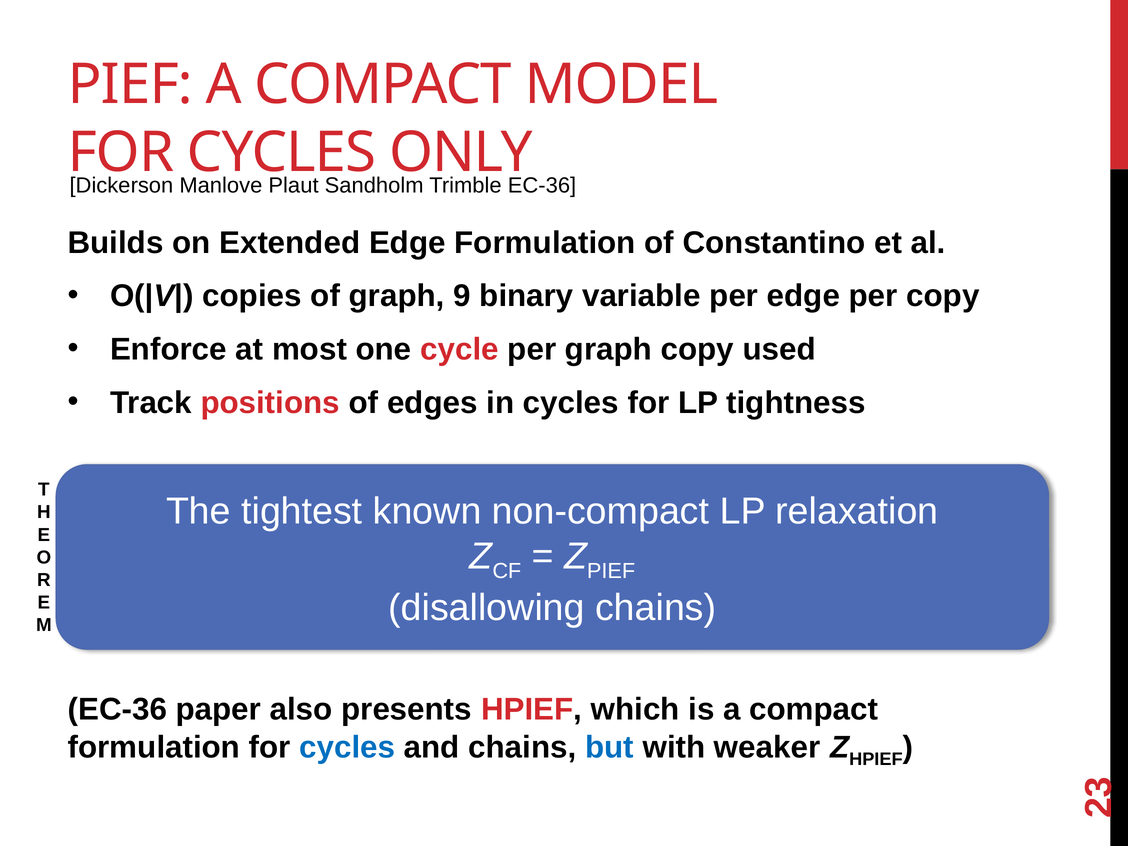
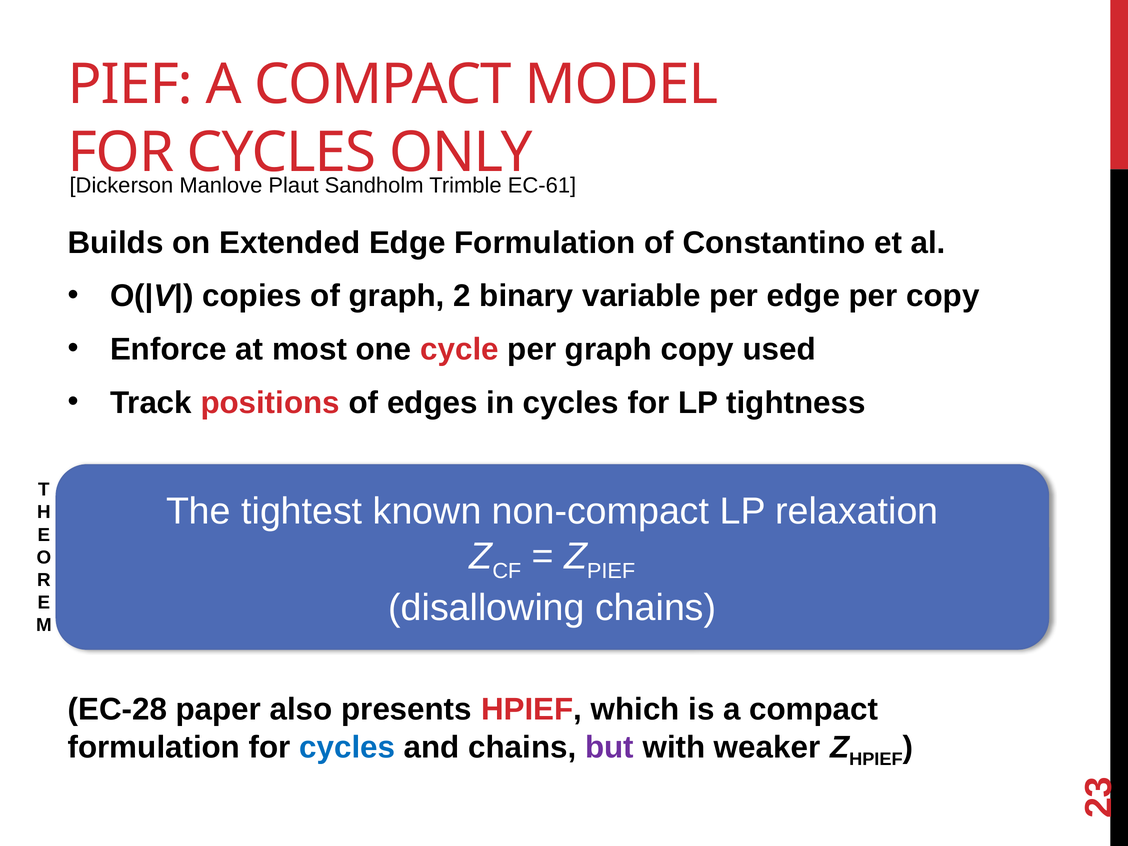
EC-36: EC-36 -> EC-61 (542, 185)
graph 9: 9 -> 2 (462, 296)
EC-36: EC-36 -> EC-28 (117, 710)
but colour: blue -> purple (609, 747)
